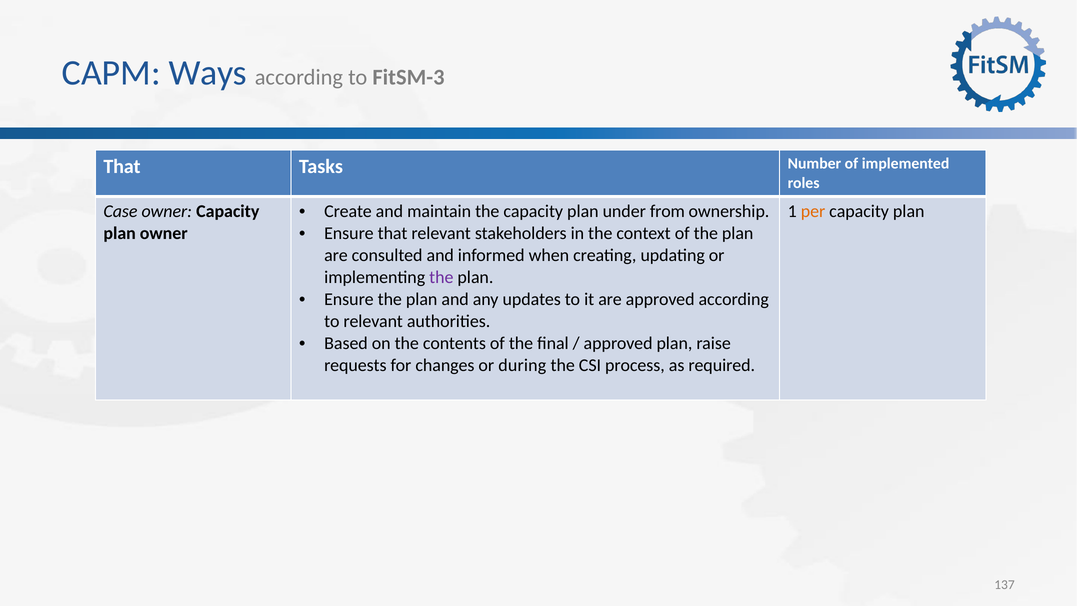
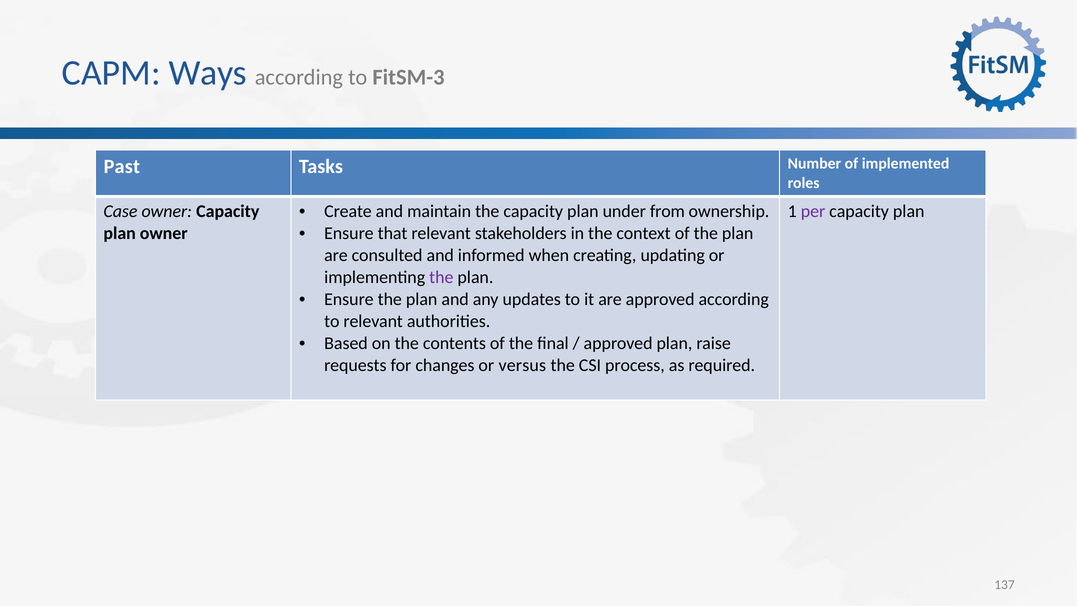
That: That -> Past (122, 167)
per colour: orange -> purple (813, 211)
during: during -> versus (522, 365)
